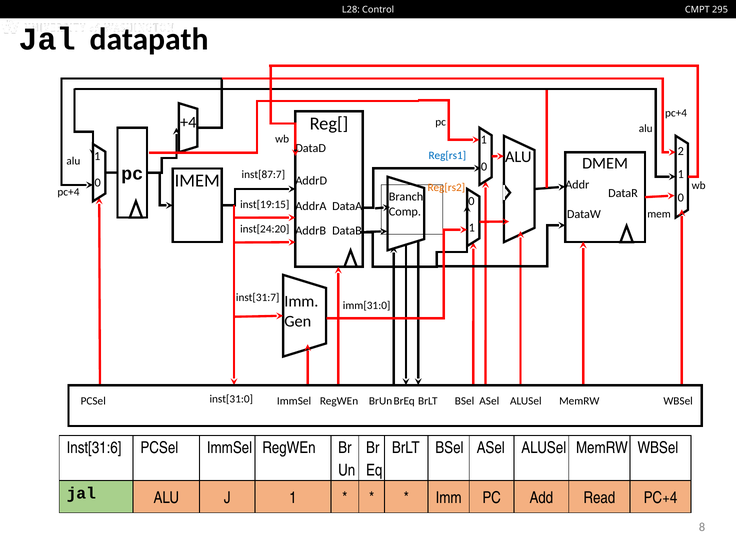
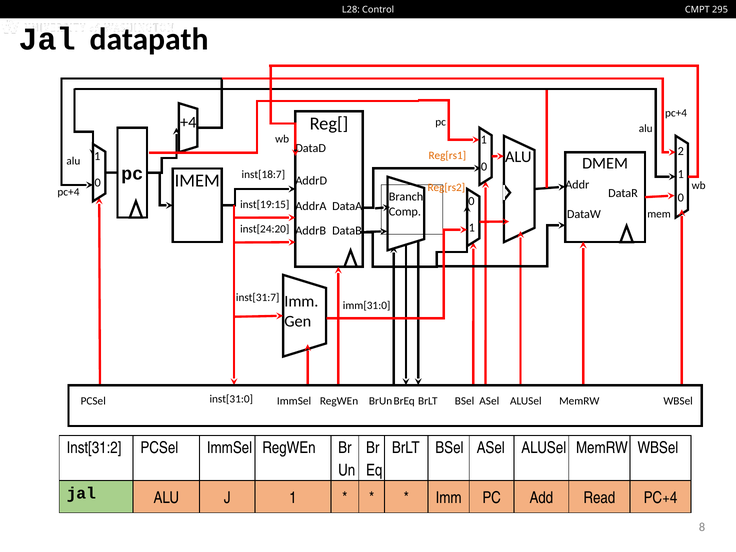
Reg[rs1 colour: blue -> orange (447, 156)
inst[87:7: inst[87:7 -> inst[18:7 (263, 174)
Inst[31:6: Inst[31:6 -> Inst[31:2 (94, 448)
